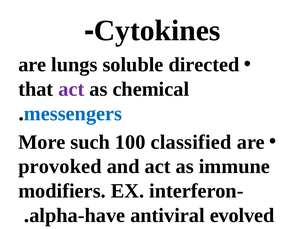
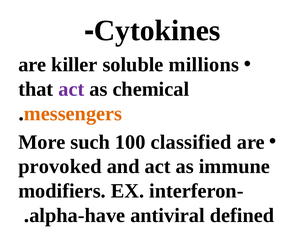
lungs: lungs -> killer (74, 65)
directed: directed -> millions (204, 65)
messengers colour: blue -> orange (73, 113)
evolved: evolved -> defined (242, 215)
